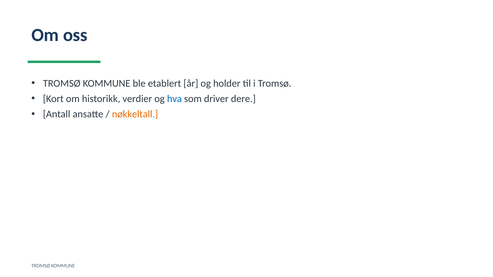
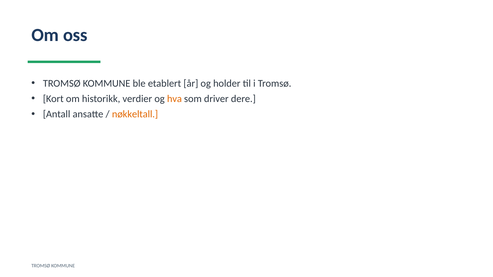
hva colour: blue -> orange (174, 99)
